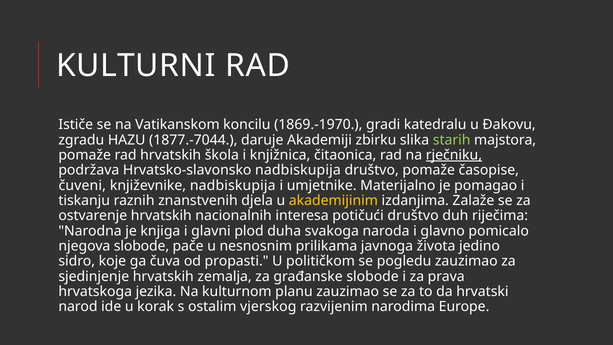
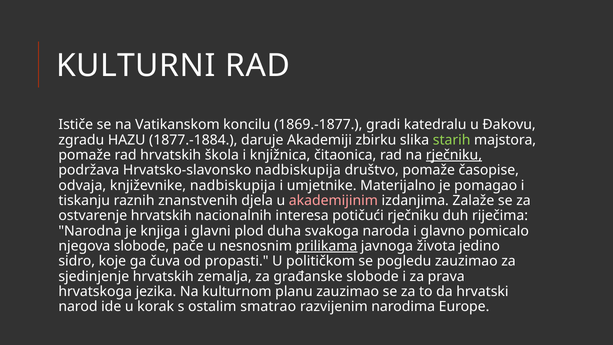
1869.-1970: 1869.-1970 -> 1869.-1877 (318, 125)
1877.-7044: 1877.-7044 -> 1877.-1884 (193, 140)
čuveni: čuveni -> odvaja (82, 185)
akademijinim colour: yellow -> pink (333, 200)
potičući društvo: društvo -> rječniku (413, 216)
prilikama underline: none -> present (327, 246)
vjerskog: vjerskog -> smatrao (268, 307)
